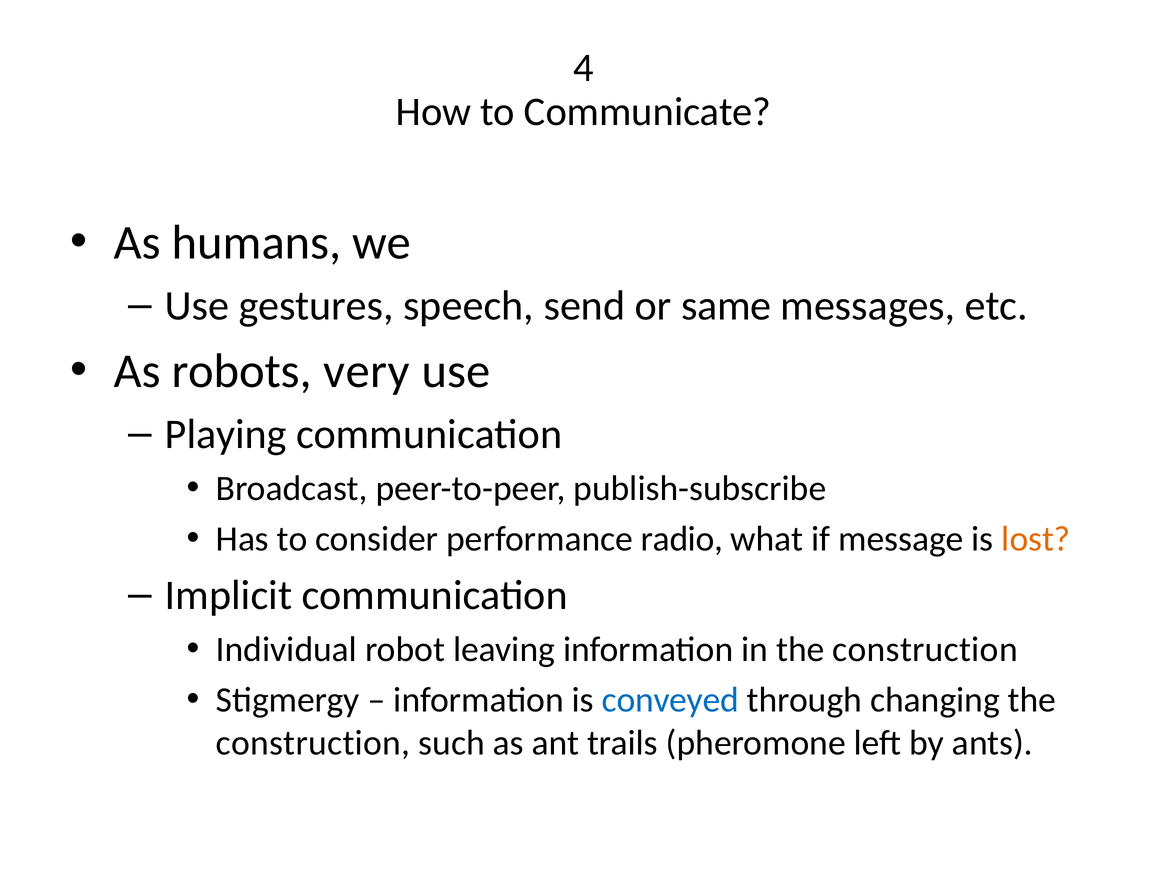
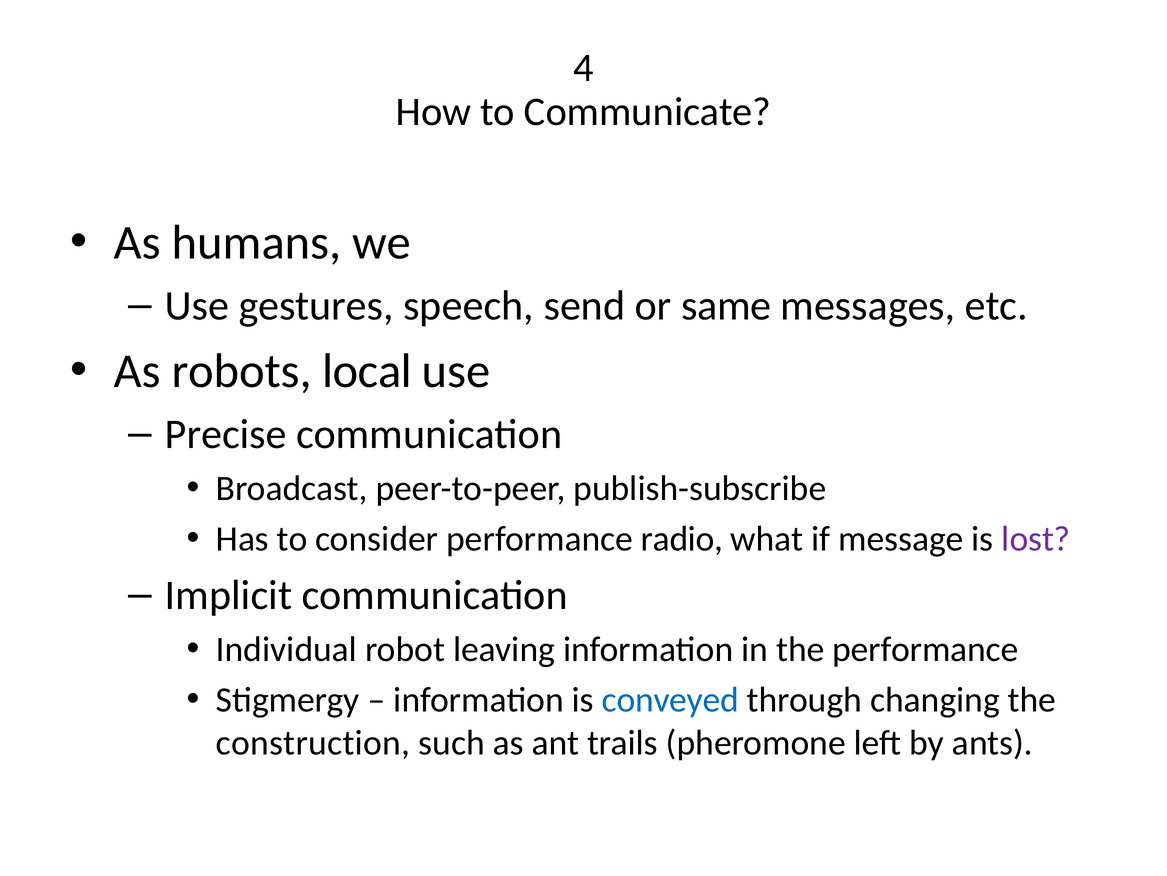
very: very -> local (367, 371)
Playing: Playing -> Precise (226, 434)
lost colour: orange -> purple (1036, 539)
in the construction: construction -> performance (925, 649)
